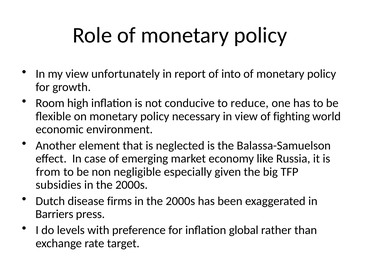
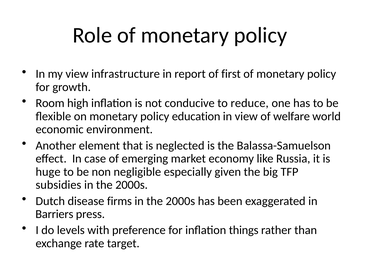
unfortunately: unfortunately -> infrastructure (126, 74)
into: into -> first (231, 74)
necessary: necessary -> education (196, 116)
fighting: fighting -> welfare (292, 116)
from: from -> huge (48, 172)
global: global -> things (244, 230)
